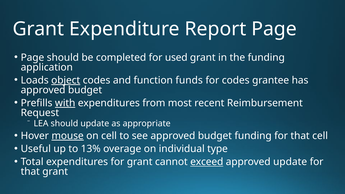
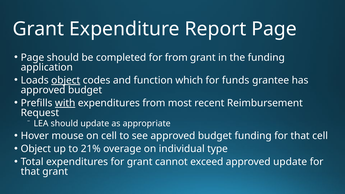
for used: used -> from (176, 57)
funds: funds -> which (189, 80)
for codes: codes -> funds (236, 80)
mouse underline: present -> none (68, 136)
Useful: Useful -> Object (36, 149)
13%: 13% -> 21% (91, 149)
exceed underline: present -> none (207, 162)
